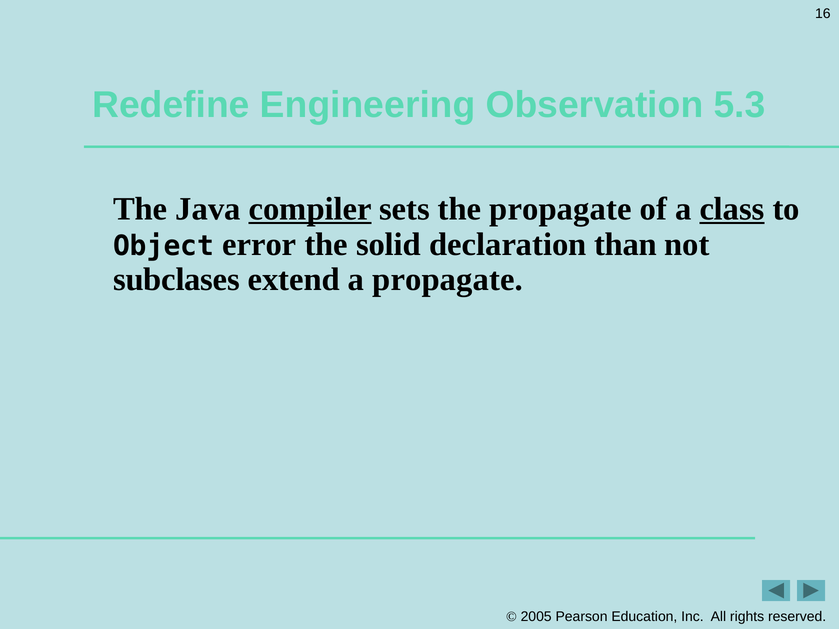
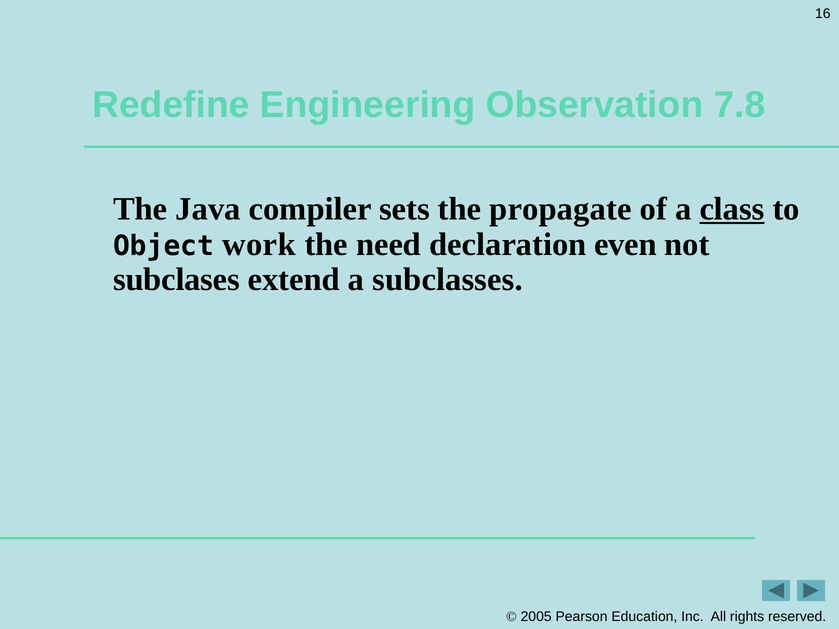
5.3: 5.3 -> 7.8 (740, 105)
compiler underline: present -> none (310, 209)
error: error -> work (259, 244)
solid: solid -> need (389, 244)
than: than -> even (626, 244)
a propagate: propagate -> subclasses (448, 280)
